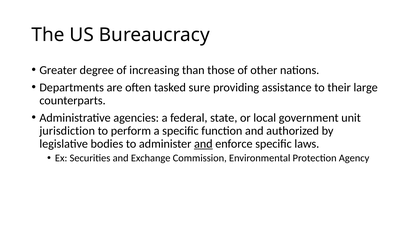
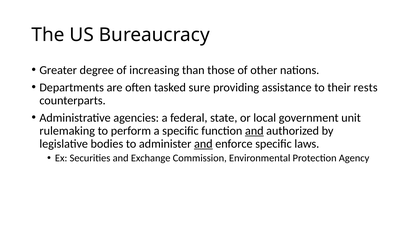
large: large -> rests (366, 88)
jurisdiction: jurisdiction -> rulemaking (67, 131)
and underline: none -> present (254, 131)
